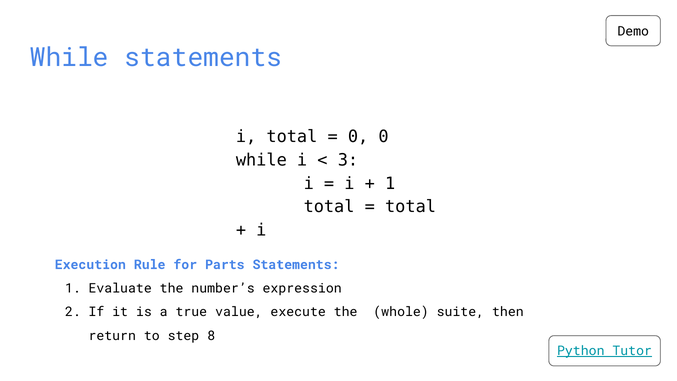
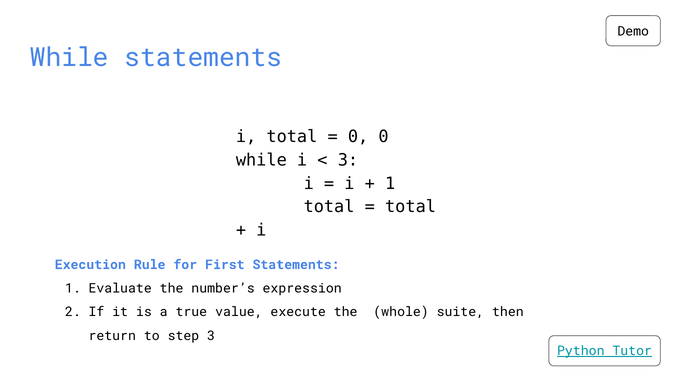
Parts: Parts -> First (225, 265)
step 8: 8 -> 3 (211, 336)
